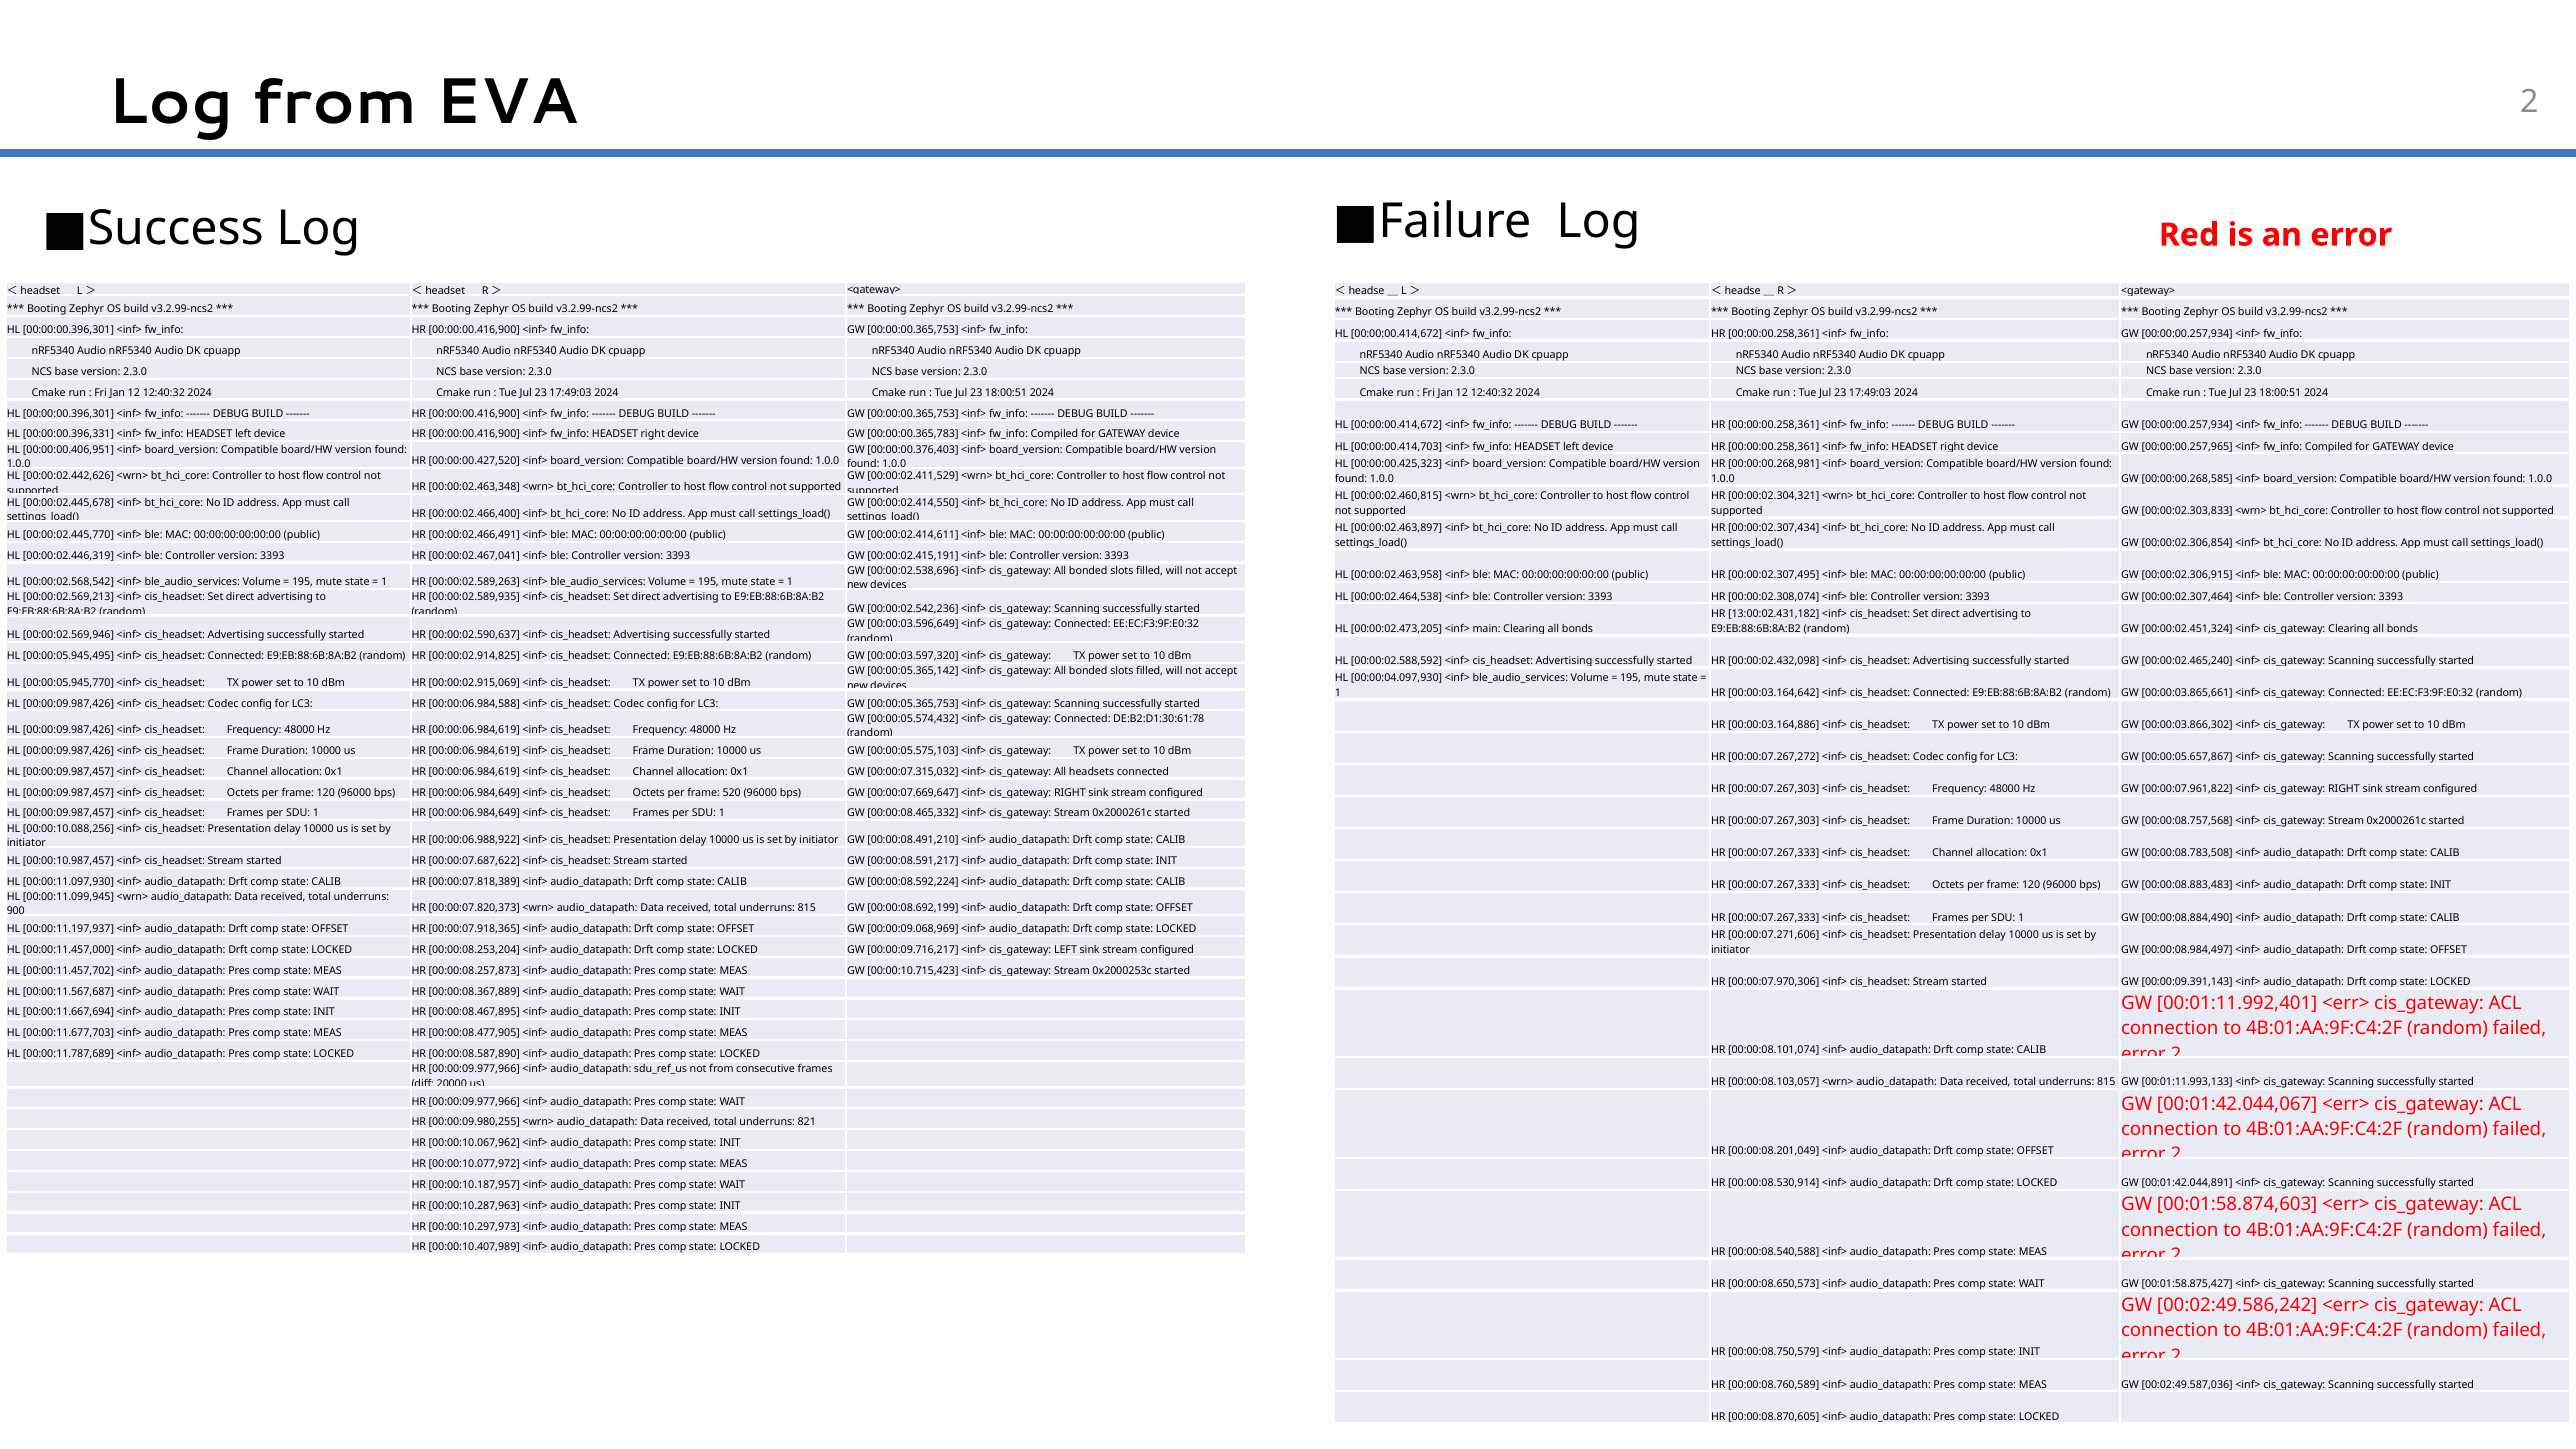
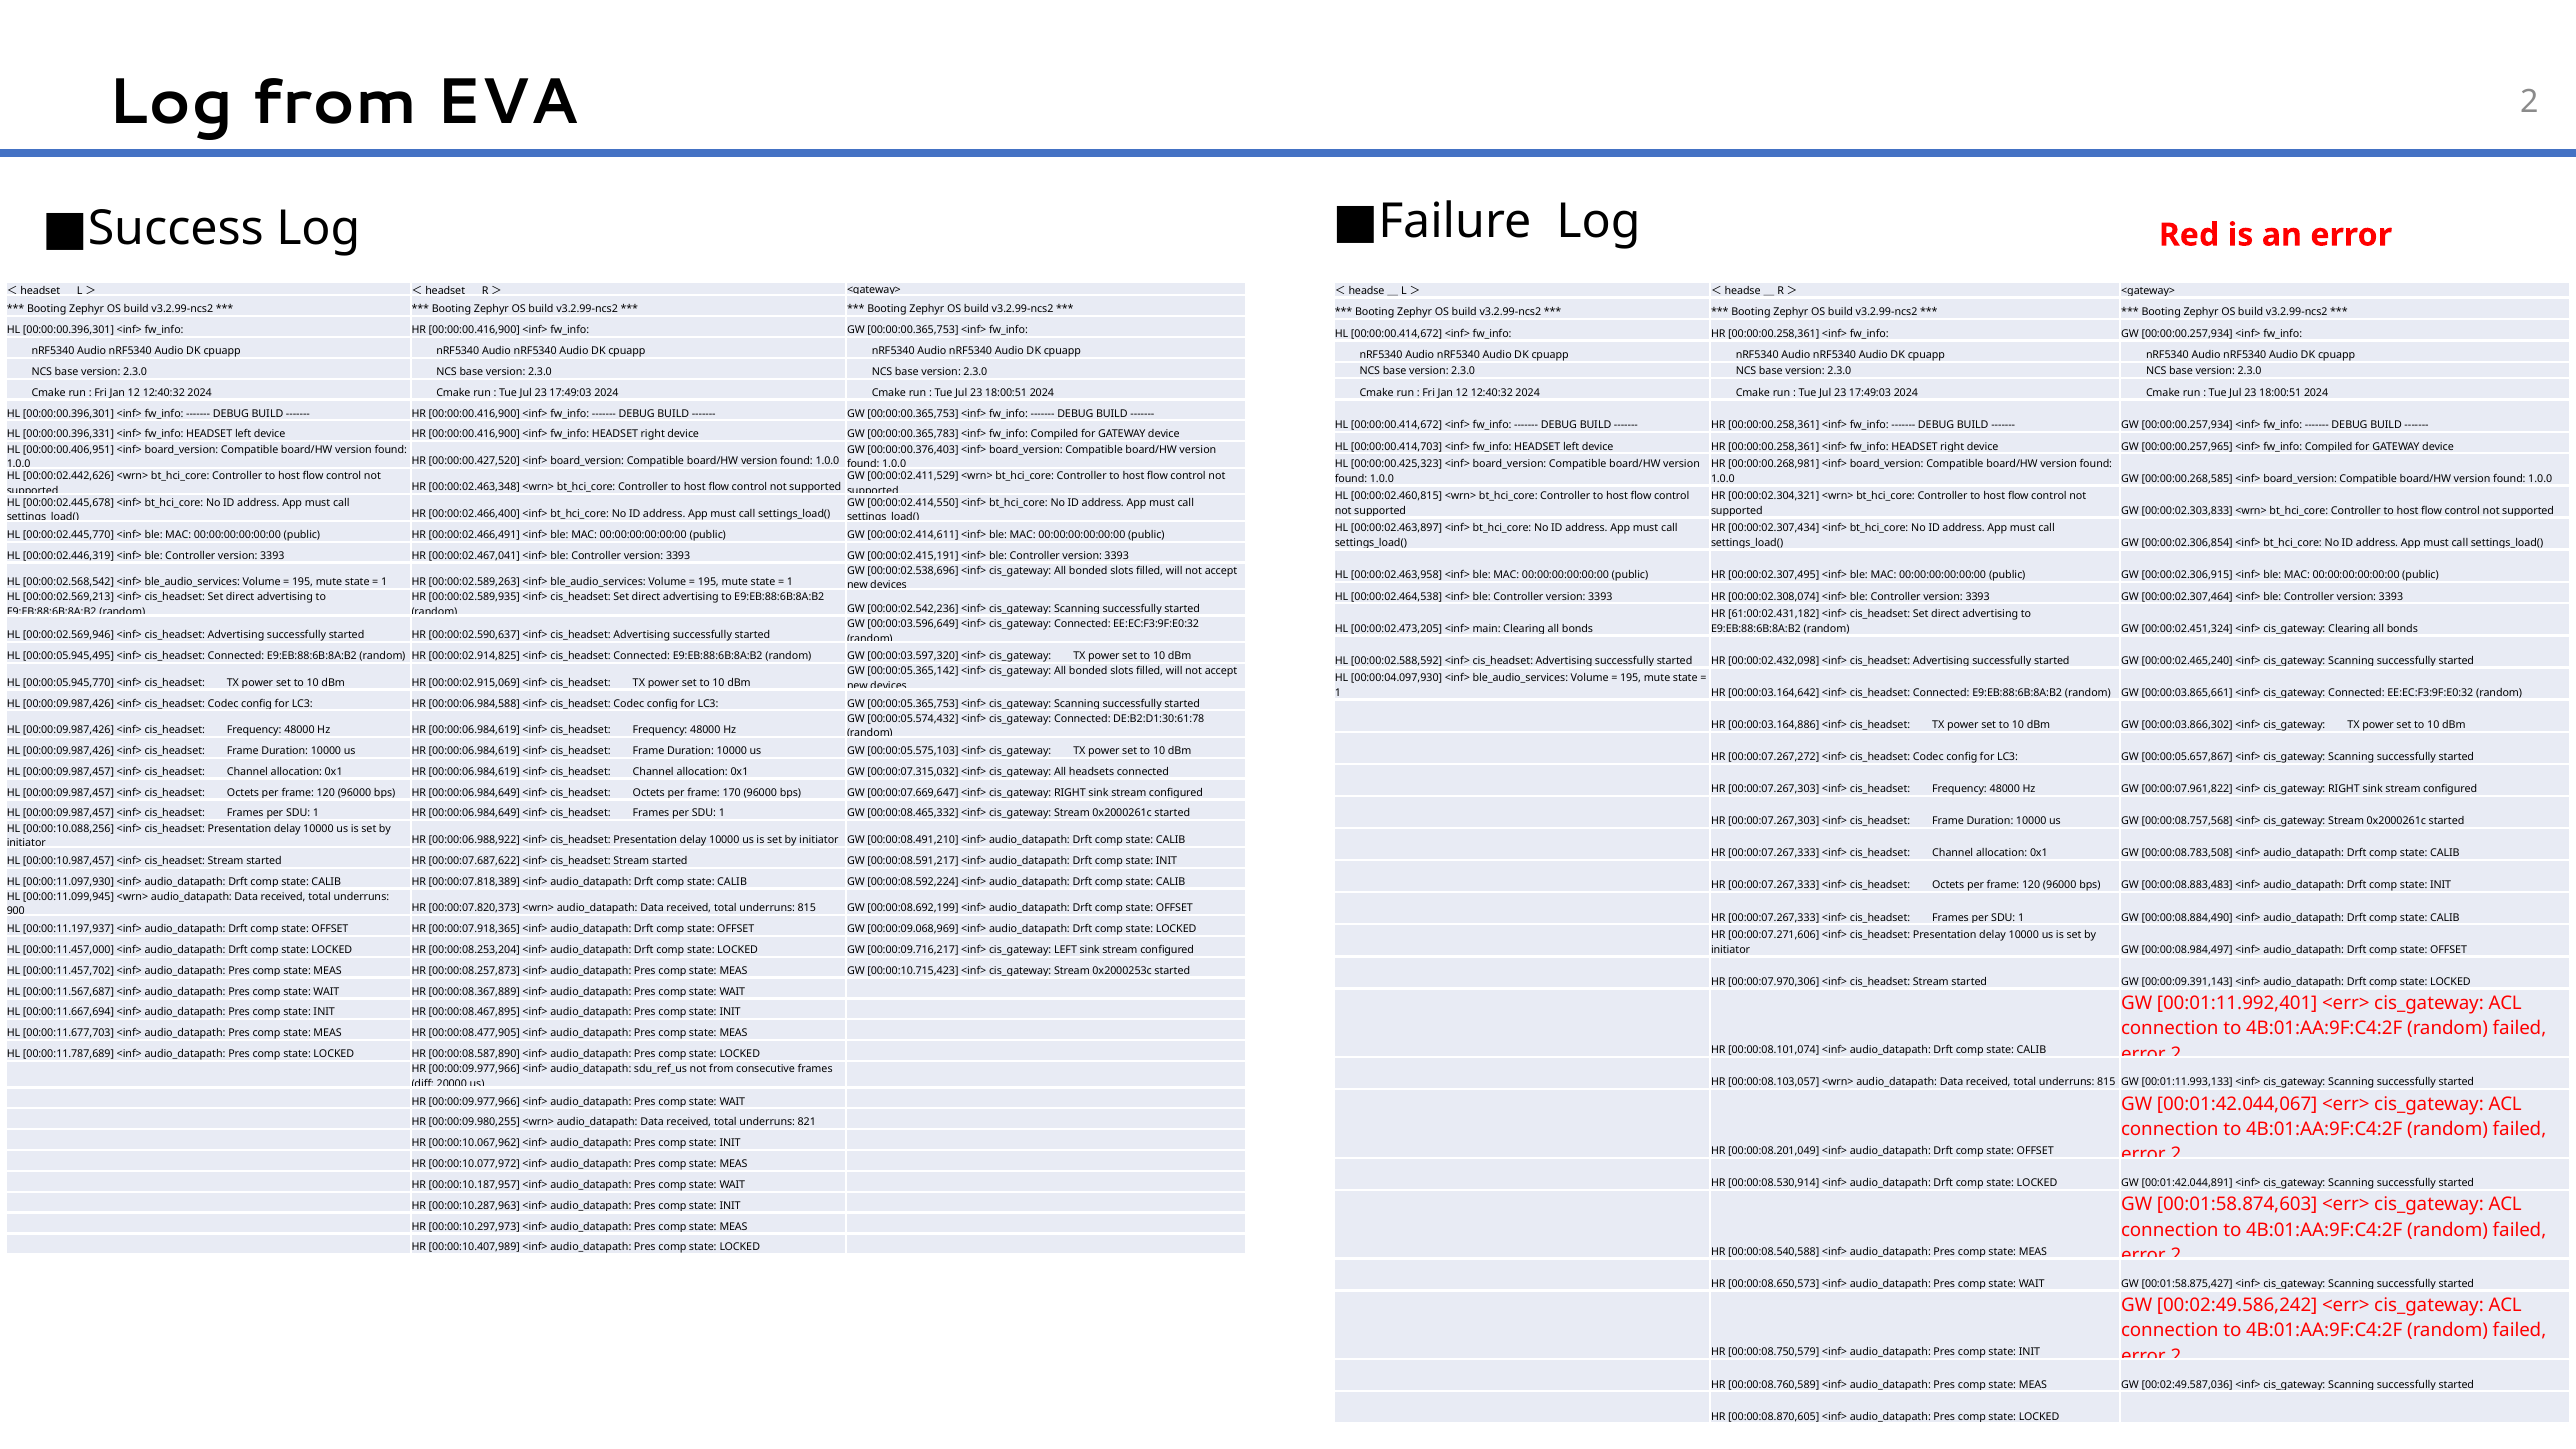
13:00:02.431,182: 13:00:02.431,182 -> 61:00:02.431,182 (1774, 614)
520: 520 -> 170 (732, 793)
